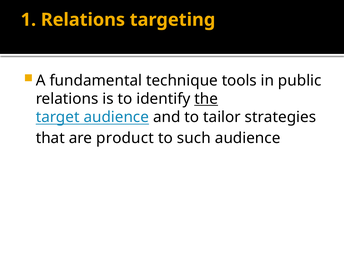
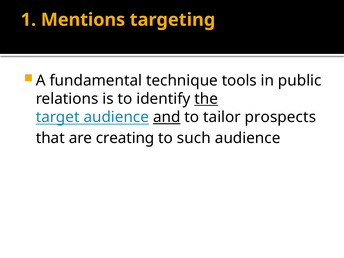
1 Relations: Relations -> Mentions (83, 20)
and underline: none -> present (167, 117)
strategies: strategies -> prospects (280, 117)
product: product -> creating (125, 138)
